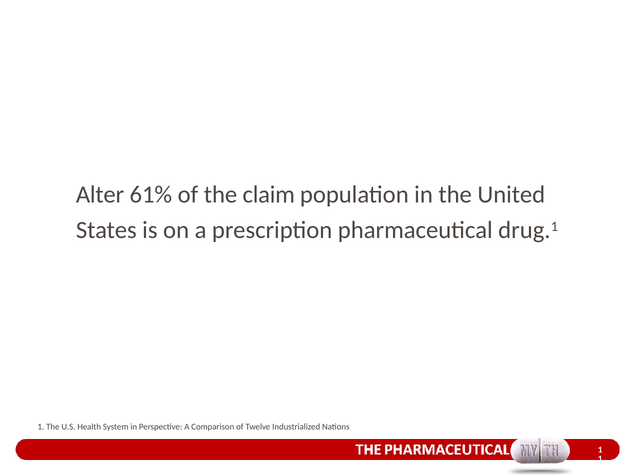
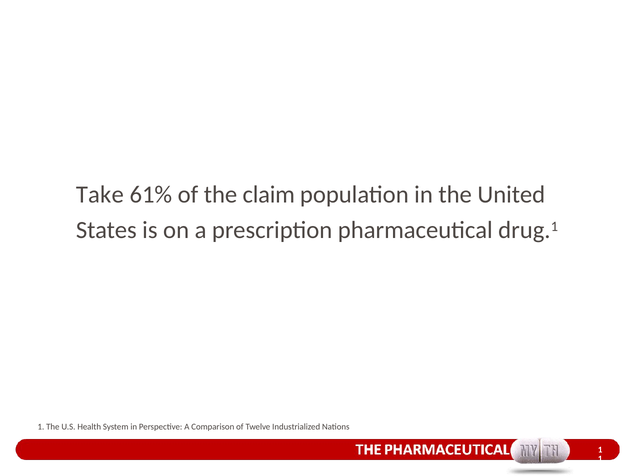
Alter: Alter -> Take (100, 195)
